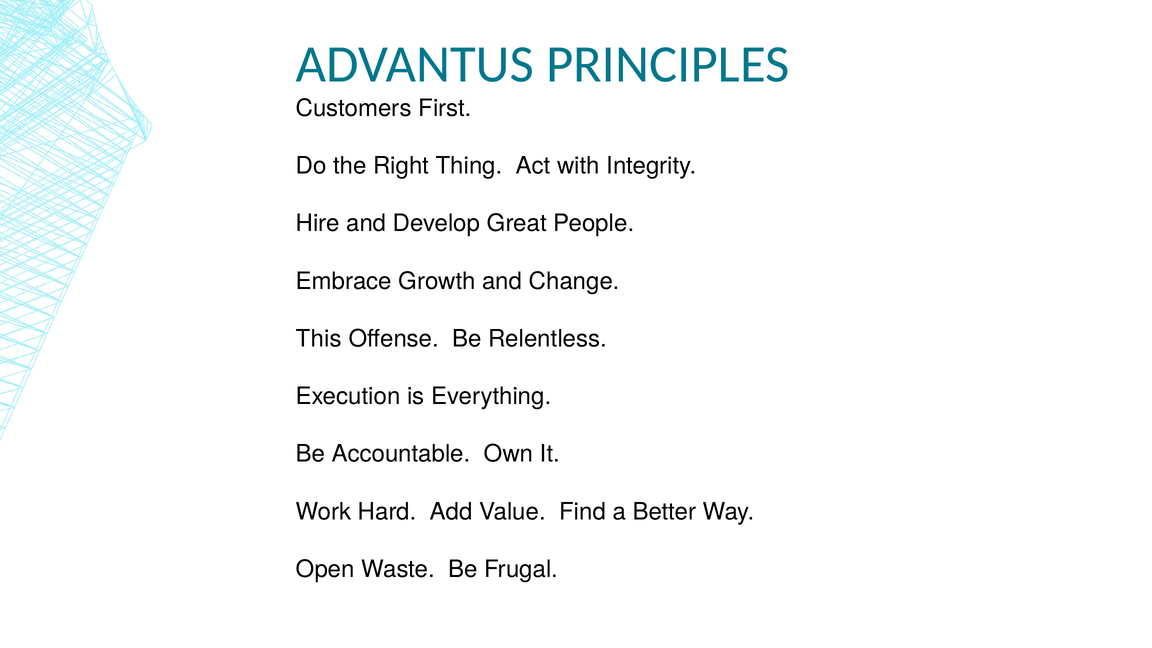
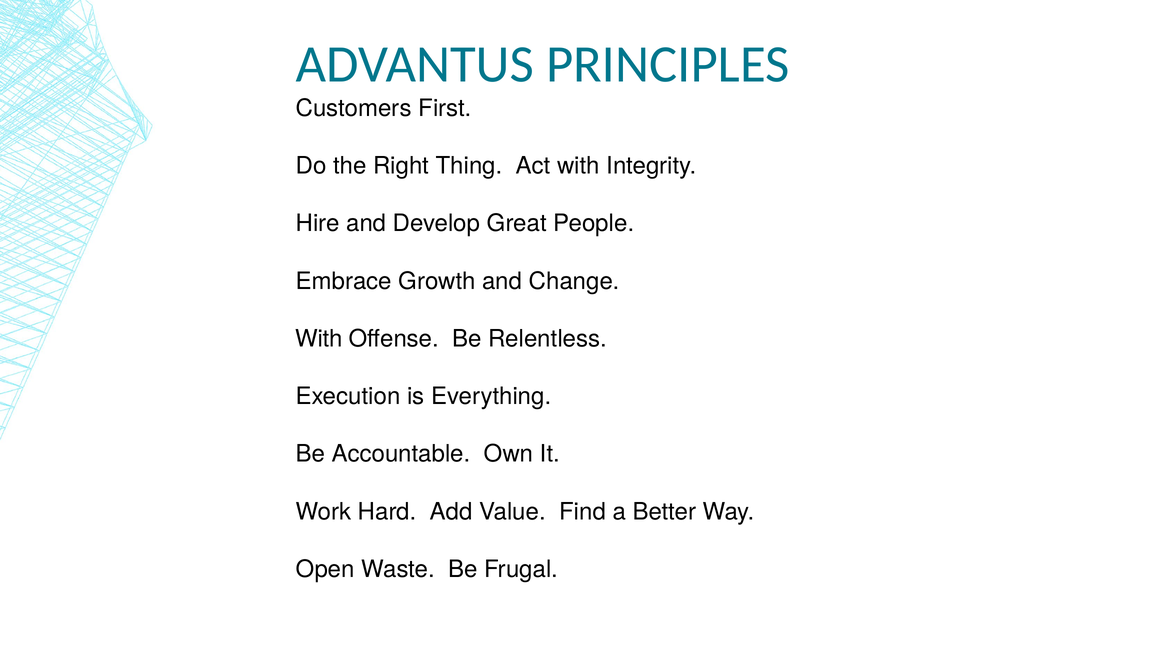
This: This -> With (319, 339)
